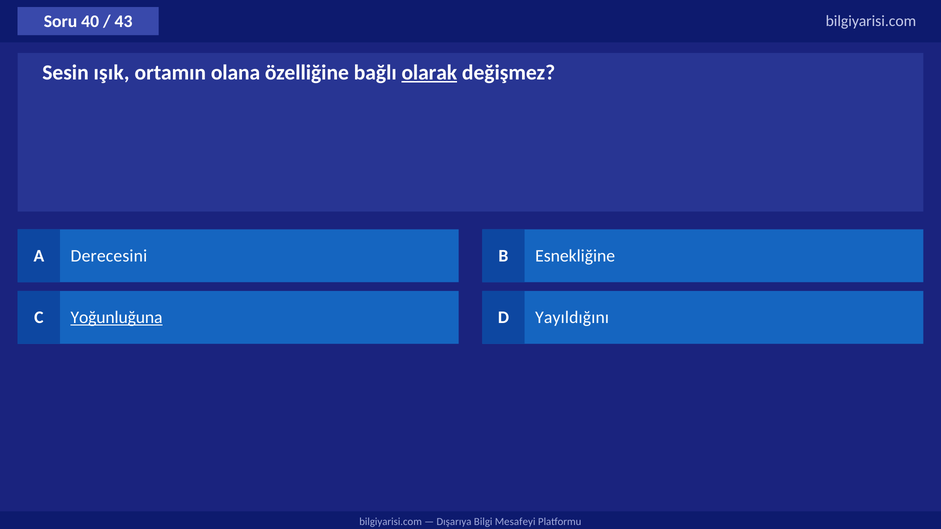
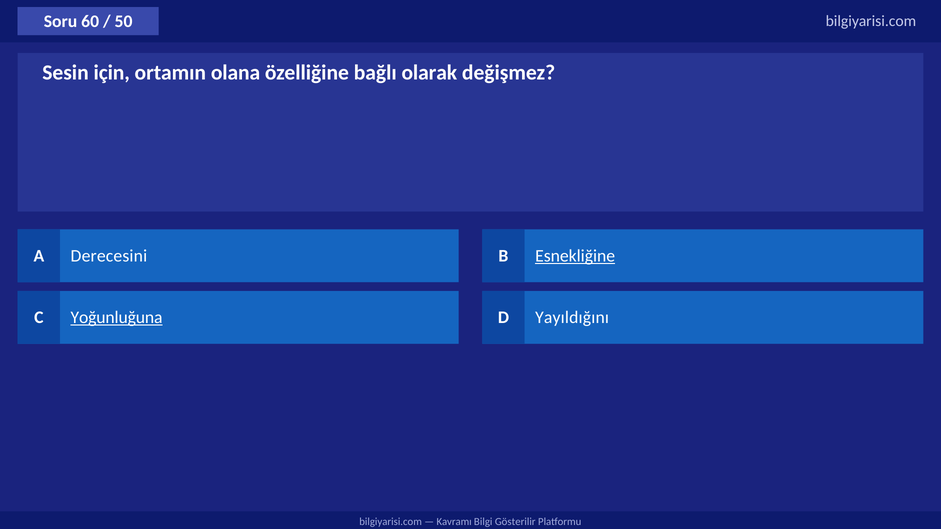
40: 40 -> 60 (90, 22)
43: 43 -> 50 (124, 22)
ışık: ışık -> için (112, 72)
olarak underline: present -> none (429, 72)
Esnekliğine underline: none -> present (575, 256)
Dışarıya: Dışarıya -> Kavramı (454, 522)
Mesafeyi: Mesafeyi -> Gösterilir (515, 522)
